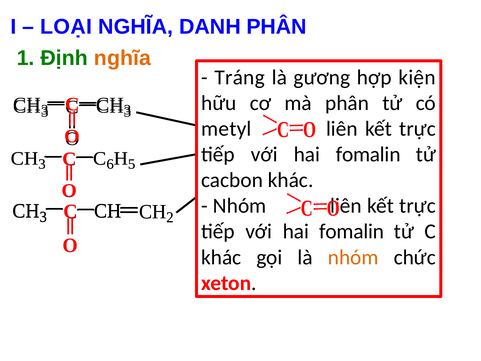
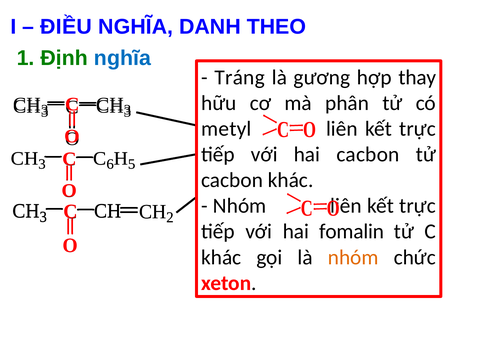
LOẠI: LOẠI -> ĐIỀU (66, 27)
DANH PHÂN: PHÂN -> THEO (276, 27)
nghĩa colour: orange -> blue (122, 58)
kiện: kiện -> thay (417, 77)
fomalin: fomalin -> cacbon (368, 154)
